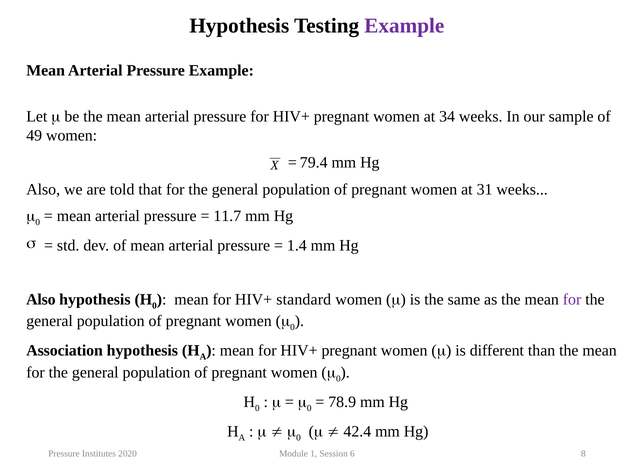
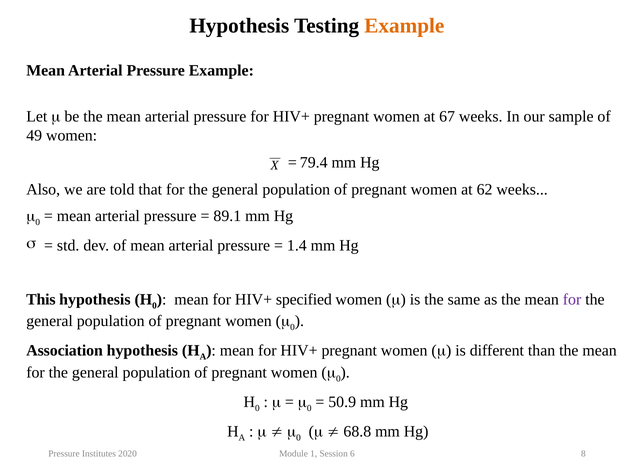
Example colour: purple -> orange (404, 26)
34: 34 -> 67 (447, 117)
31: 31 -> 62 (485, 189)
11.7: 11.7 -> 89.1 (227, 216)
Also: Also -> This (41, 300)
standard: standard -> specified (304, 300)
78.9: 78.9 -> 50.9 (342, 402)
42.4: 42.4 -> 68.8 (357, 432)
